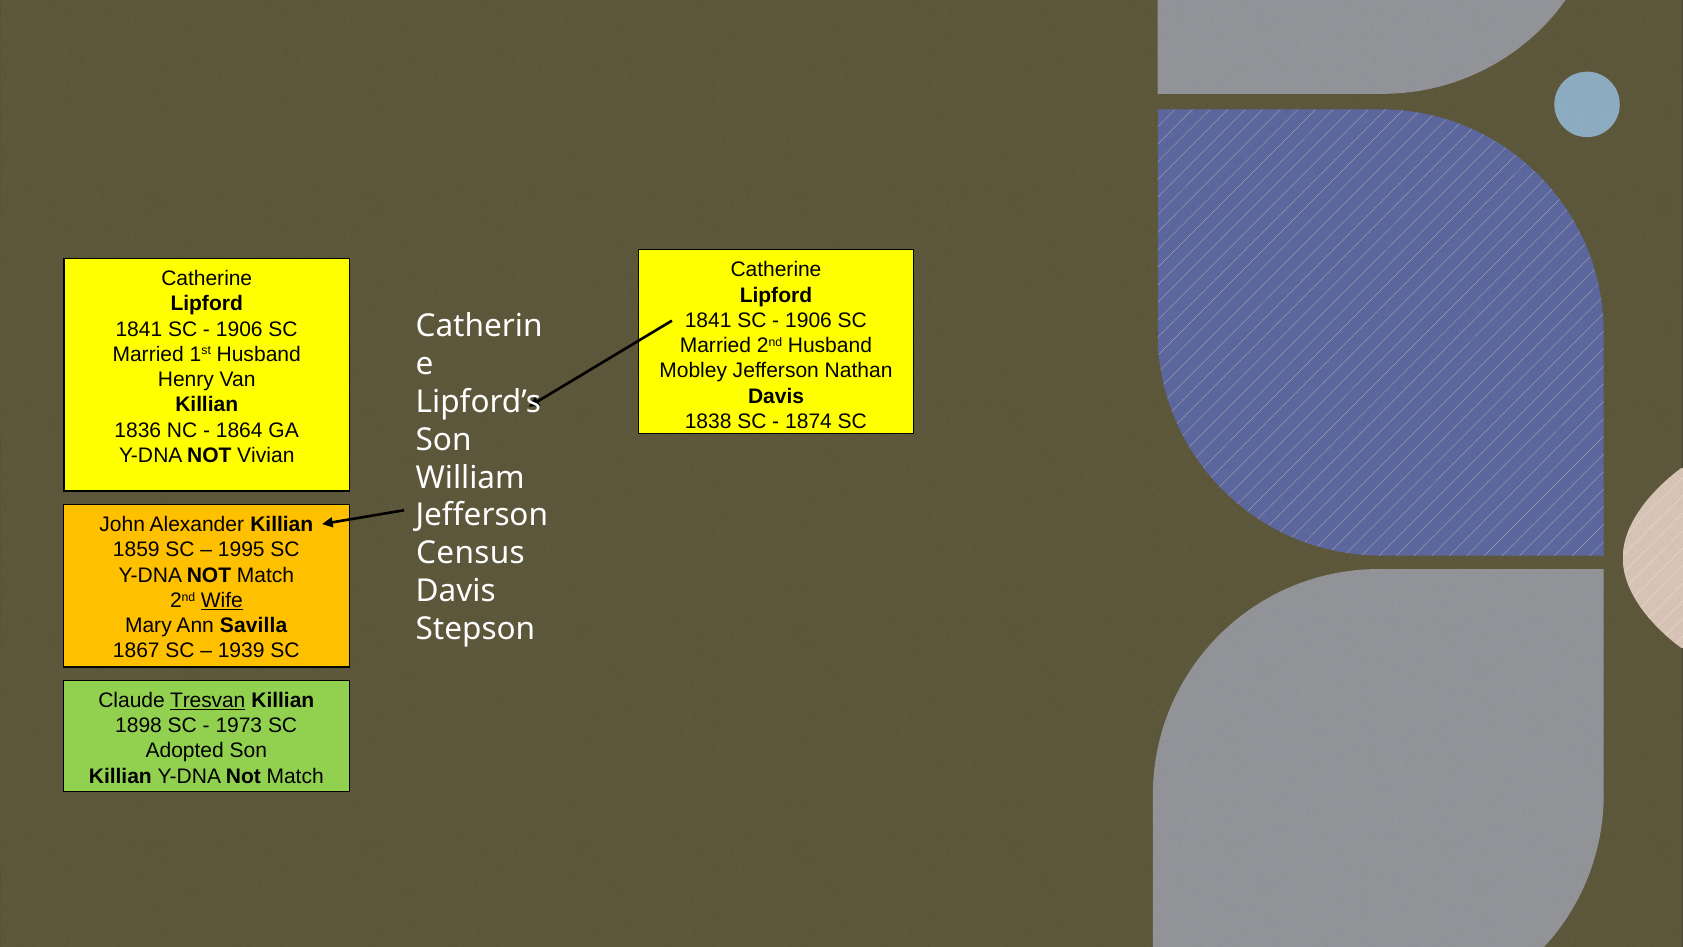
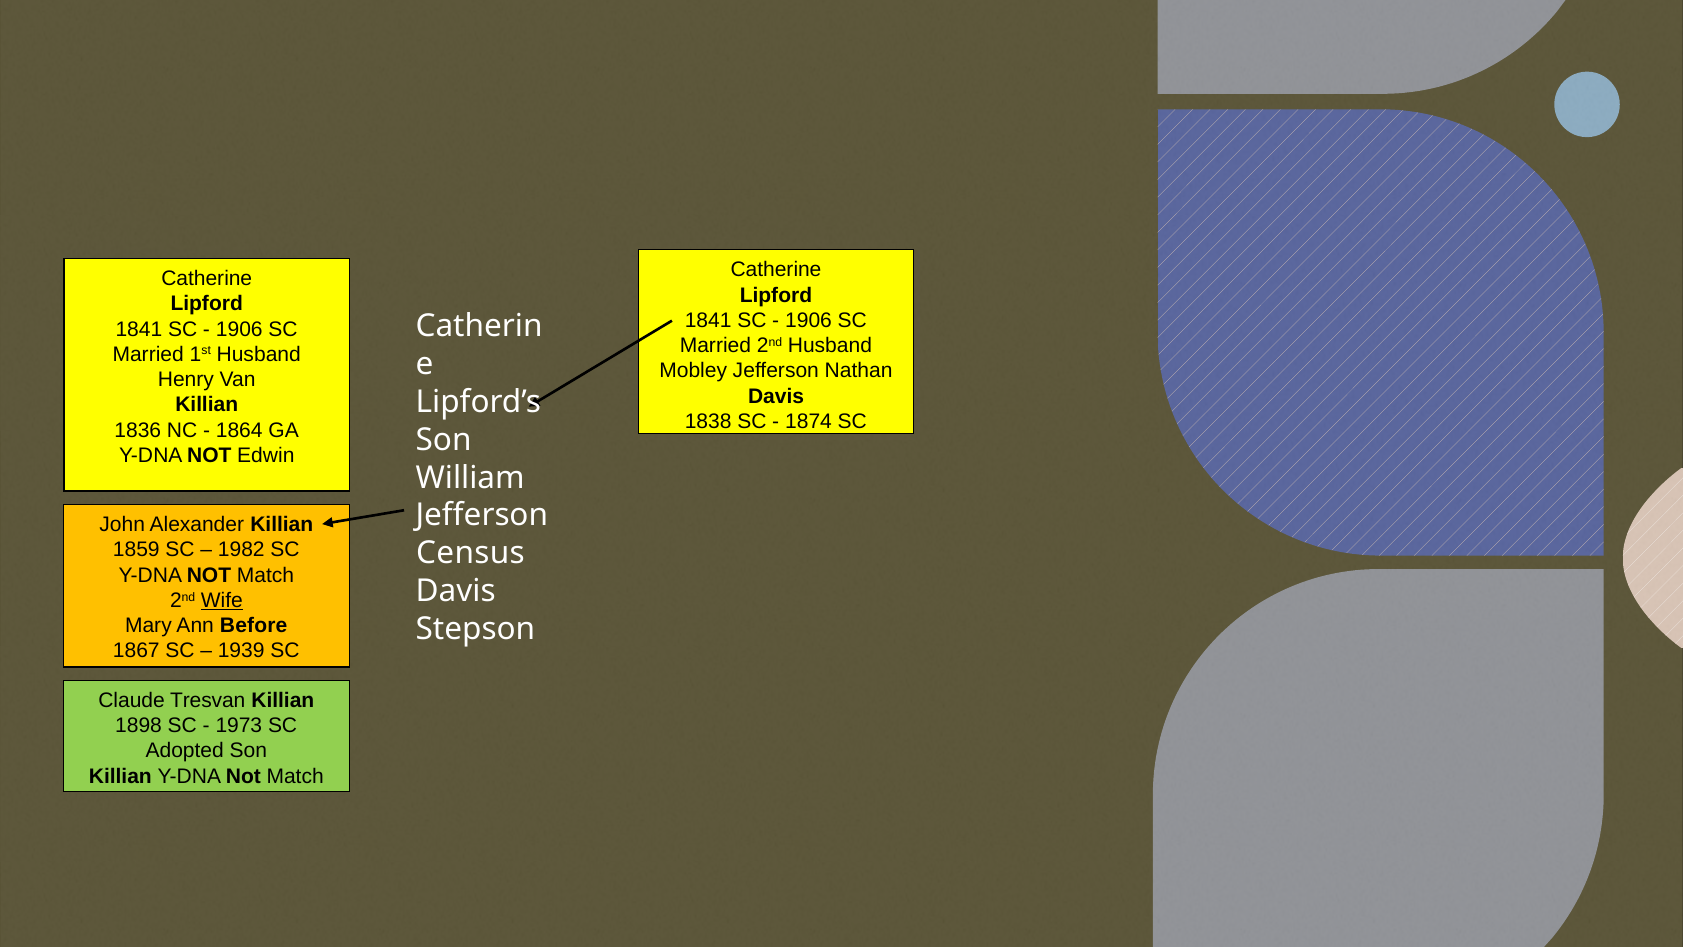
Vivian: Vivian -> Edwin (266, 455)
1995: 1995 -> 1982 (241, 550)
Savilla: Savilla -> Before (254, 625)
Tresvan underline: present -> none (208, 700)
